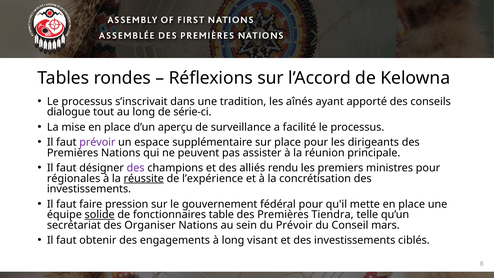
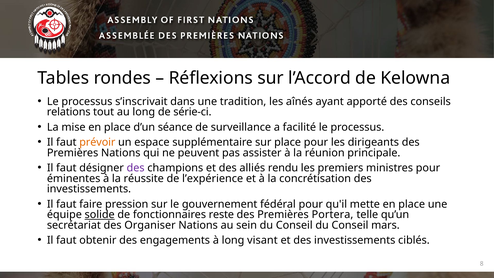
dialogue: dialogue -> relations (69, 112)
aperçu: aperçu -> séance (175, 127)
prévoir colour: purple -> orange (97, 142)
régionales: régionales -> éminentes (74, 178)
réussite underline: present -> none (144, 178)
table: table -> reste (221, 215)
Tiendra: Tiendra -> Portera (333, 215)
sein du Prévoir: Prévoir -> Conseil (294, 225)
